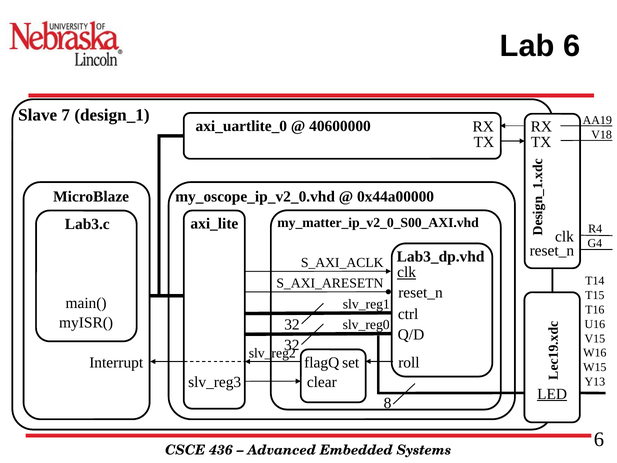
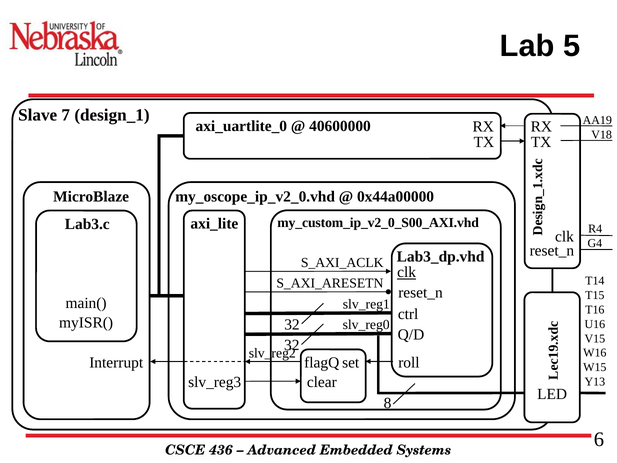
Lab 6: 6 -> 5 (572, 46)
my_matter_ip_v2_0_S00_AXI.vhd: my_matter_ip_v2_0_S00_AXI.vhd -> my_custom_ip_v2_0_S00_AXI.vhd (378, 223)
LED underline: present -> none (552, 394)
